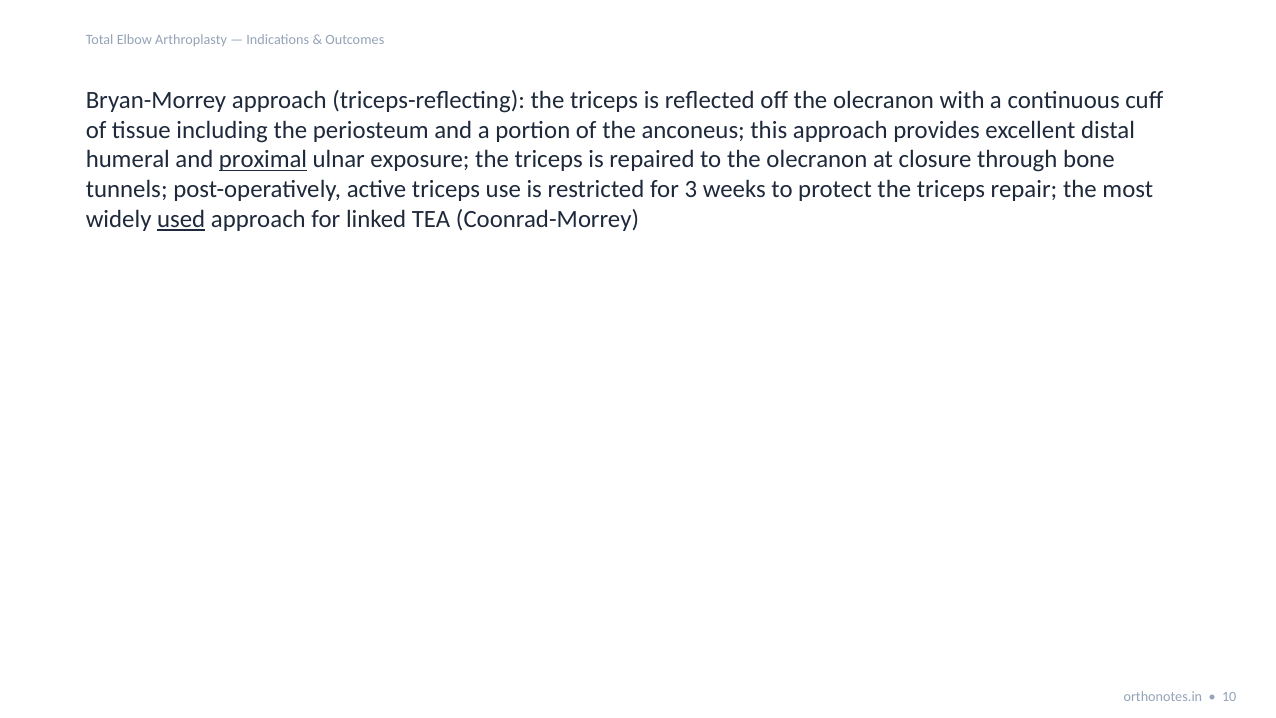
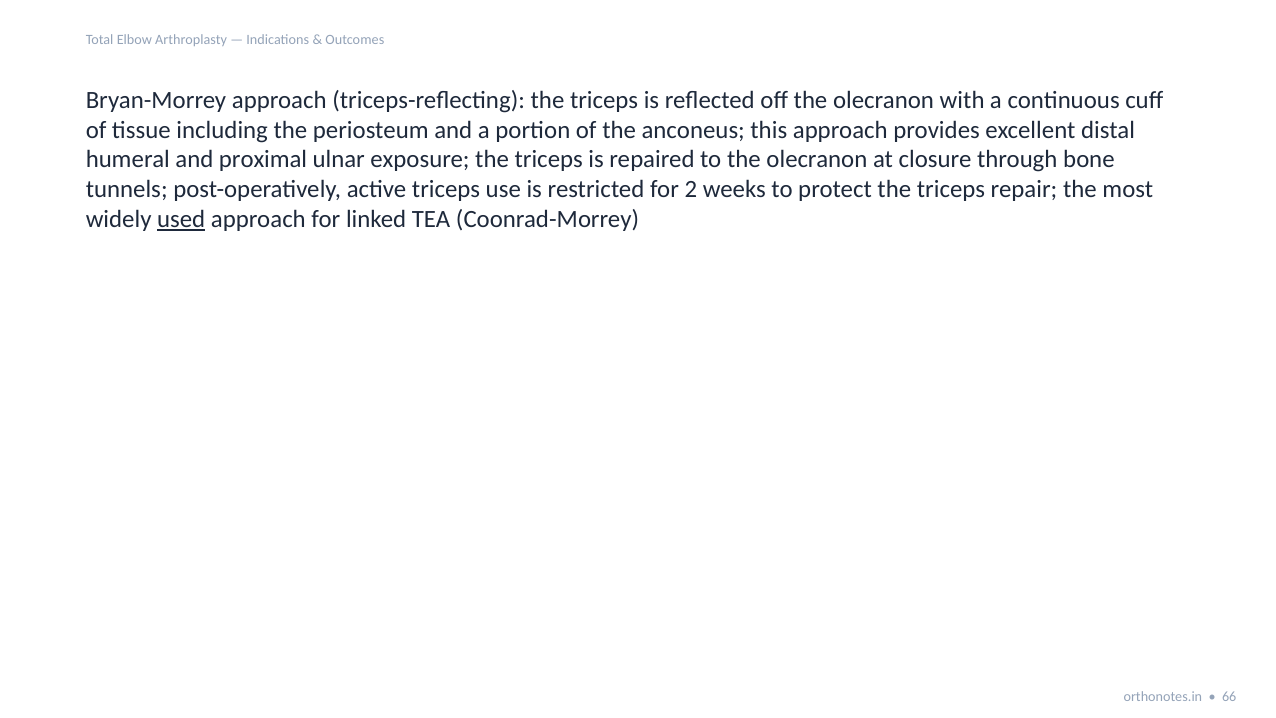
proximal underline: present -> none (263, 160)
3: 3 -> 2 (691, 189)
10: 10 -> 66 (1229, 696)
